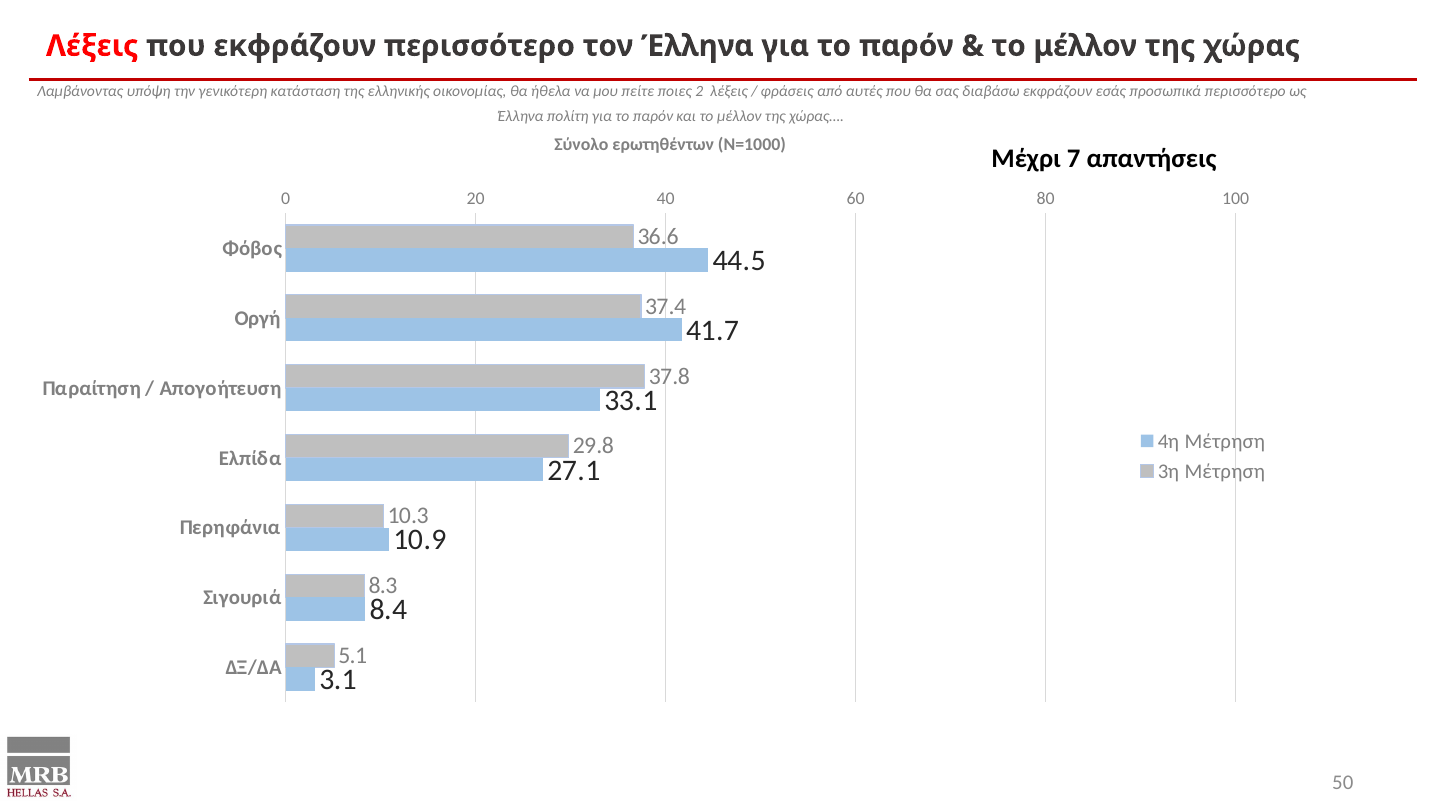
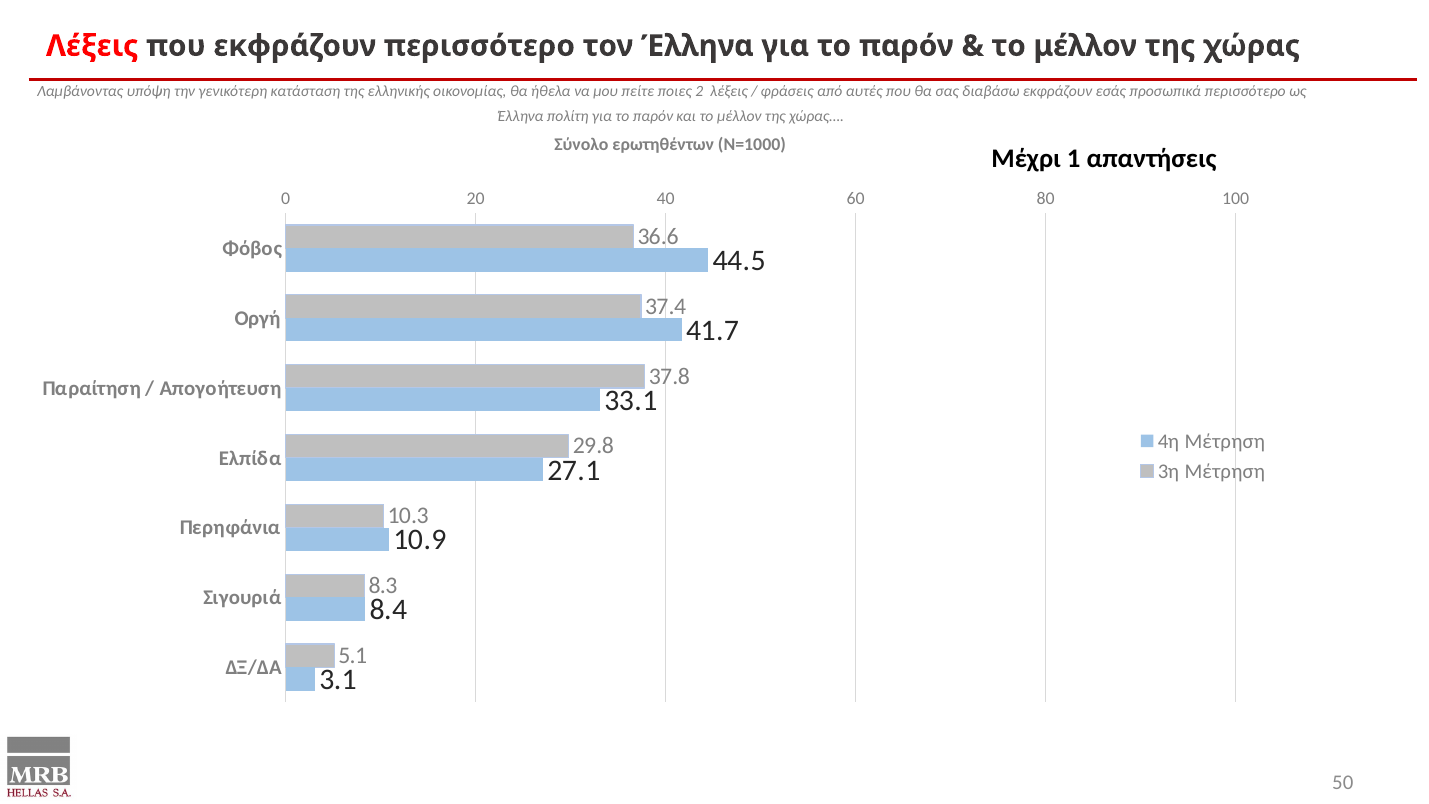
7: 7 -> 1 (1074, 158)
